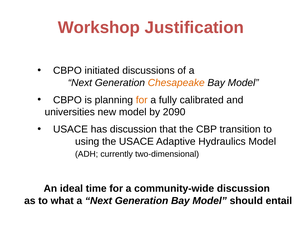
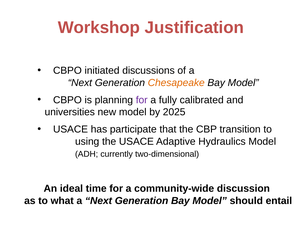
for colour: orange -> purple (142, 100)
2090: 2090 -> 2025 (174, 112)
has discussion: discussion -> participate (133, 129)
